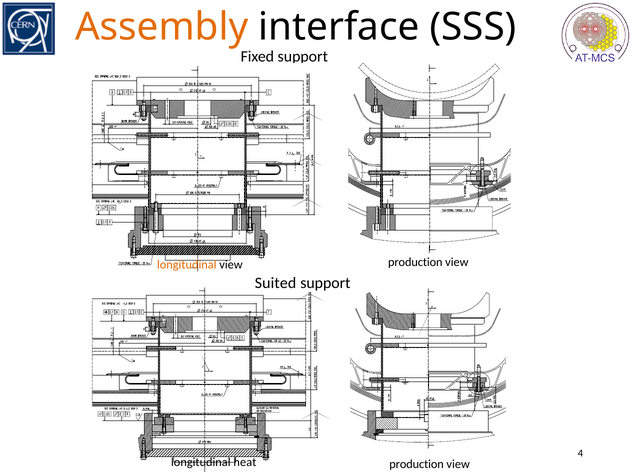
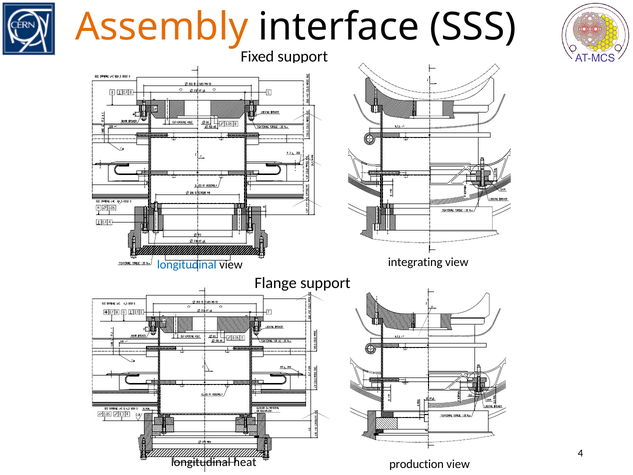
longitudinal colour: orange -> blue (187, 264)
view production: production -> integrating (415, 262)
Suited: Suited -> Flange (276, 283)
